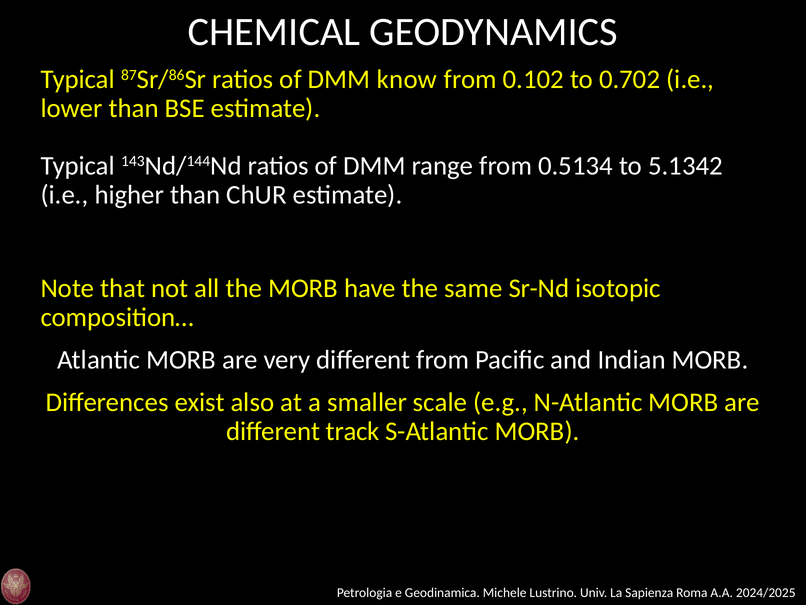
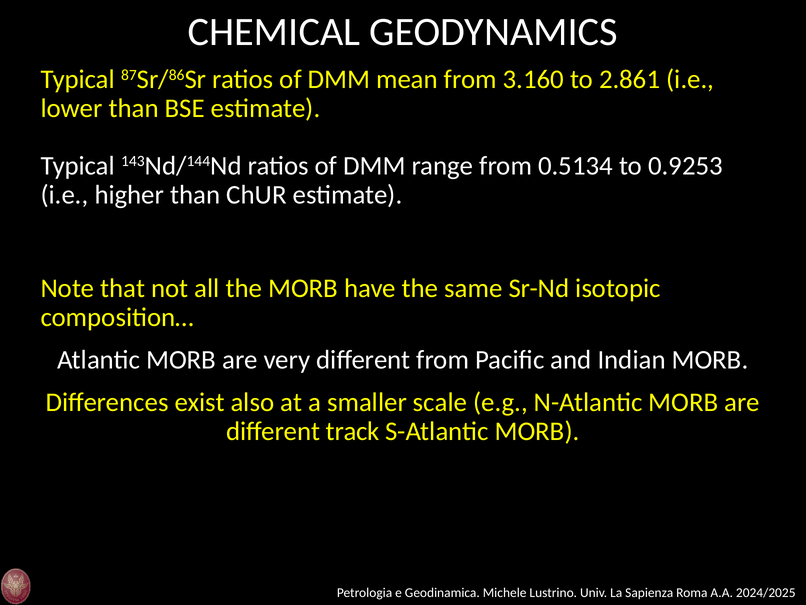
know: know -> mean (407, 79)
0.102: 0.102 -> 3.160 (533, 79)
0.702: 0.702 -> 2.861 (630, 79)
5.1342: 5.1342 -> 0.9253 (685, 165)
